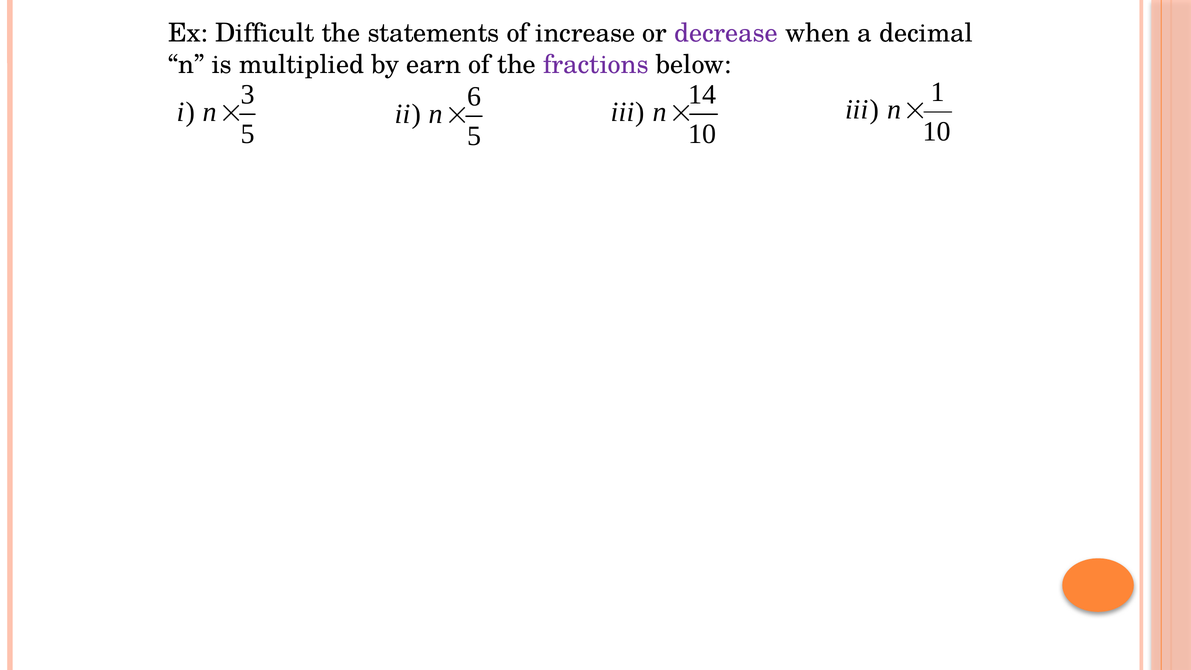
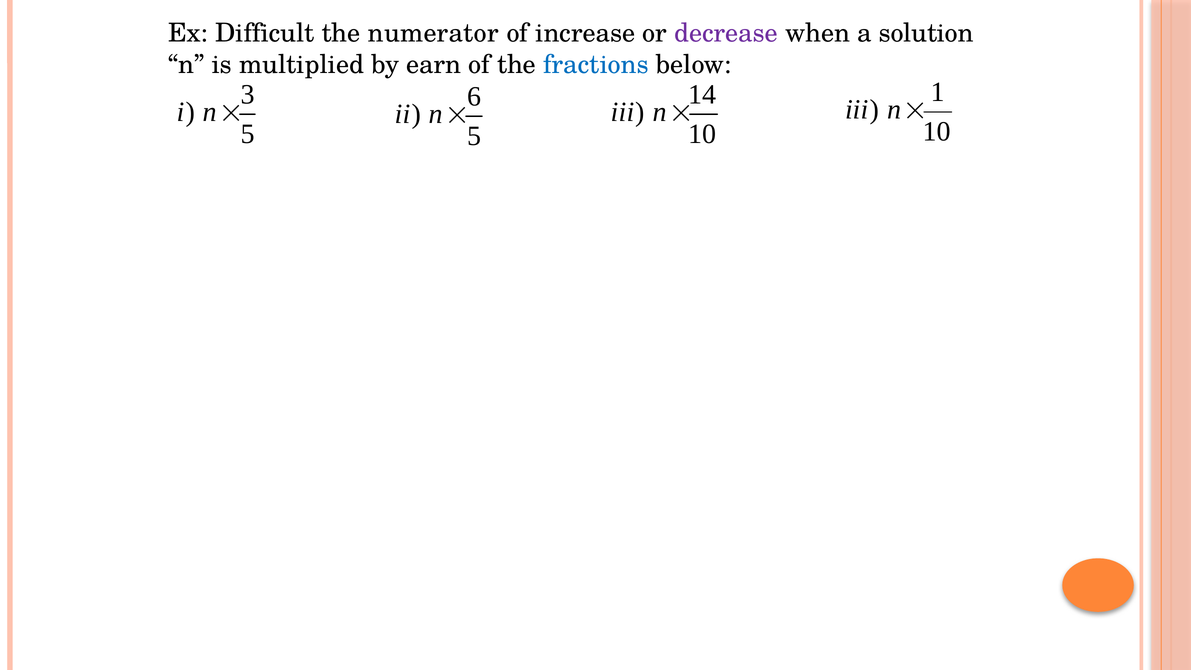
statements: statements -> numerator (433, 33)
decimal: decimal -> solution (926, 33)
fractions colour: purple -> blue (596, 65)
